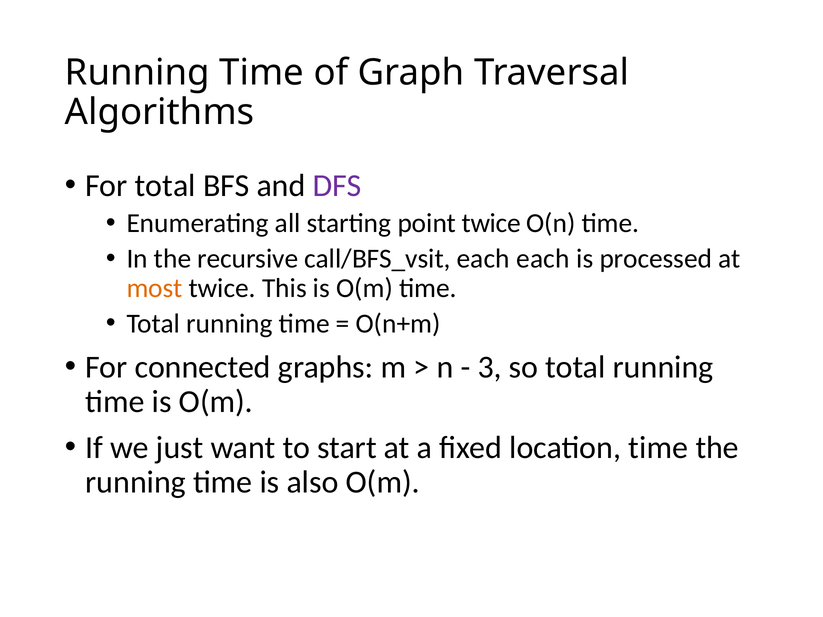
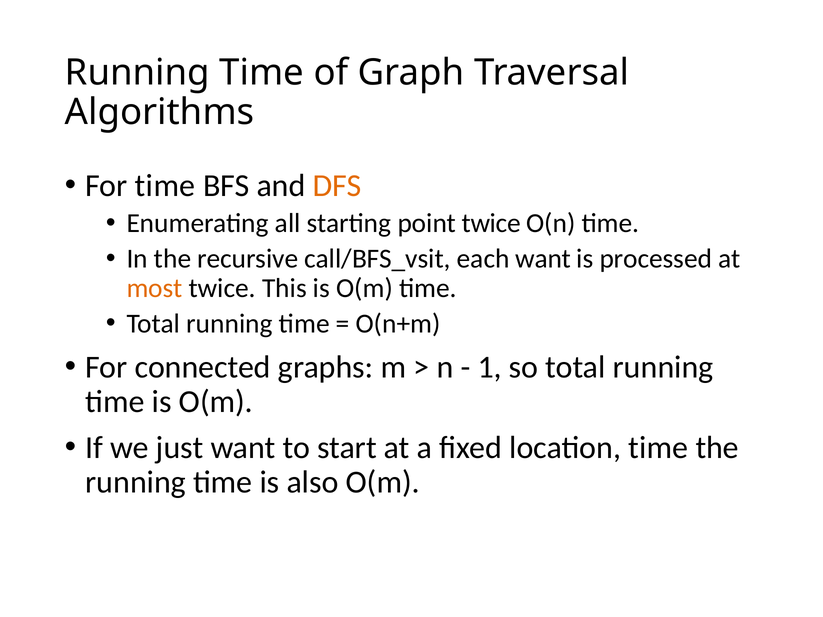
For total: total -> time (165, 186)
DFS colour: purple -> orange (337, 186)
each each: each -> want (543, 259)
3: 3 -> 1 (490, 367)
